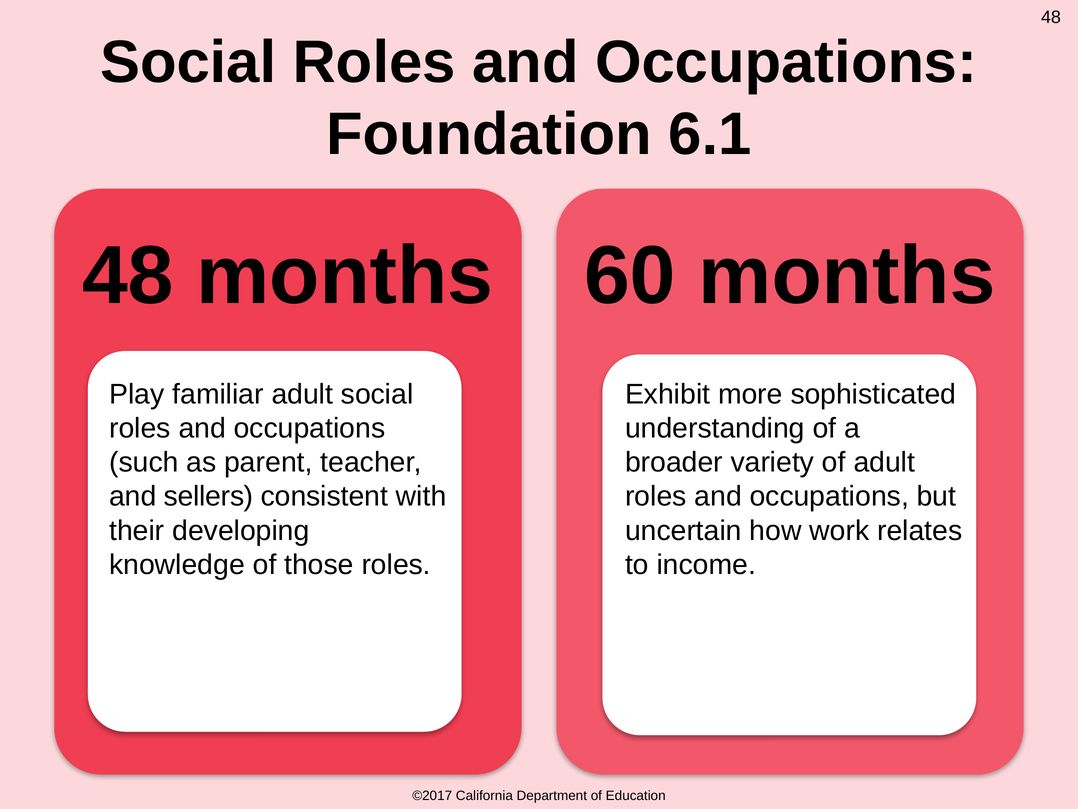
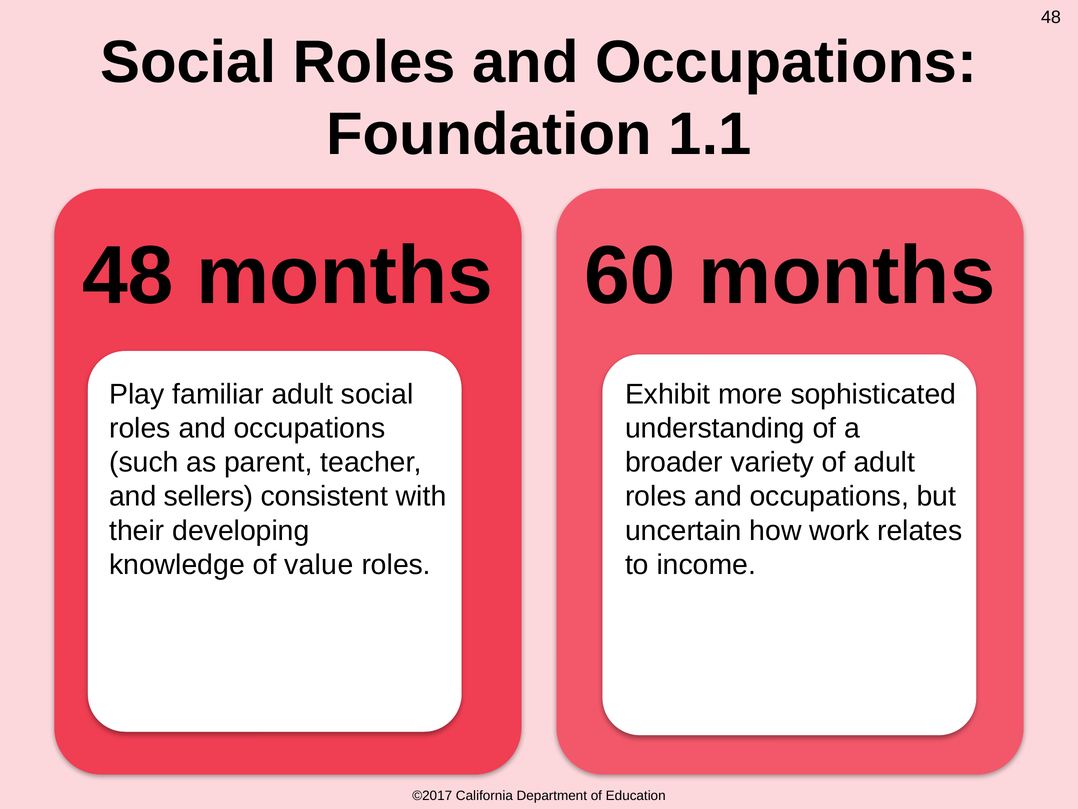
6.1: 6.1 -> 1.1 (710, 134)
those: those -> value (319, 565)
